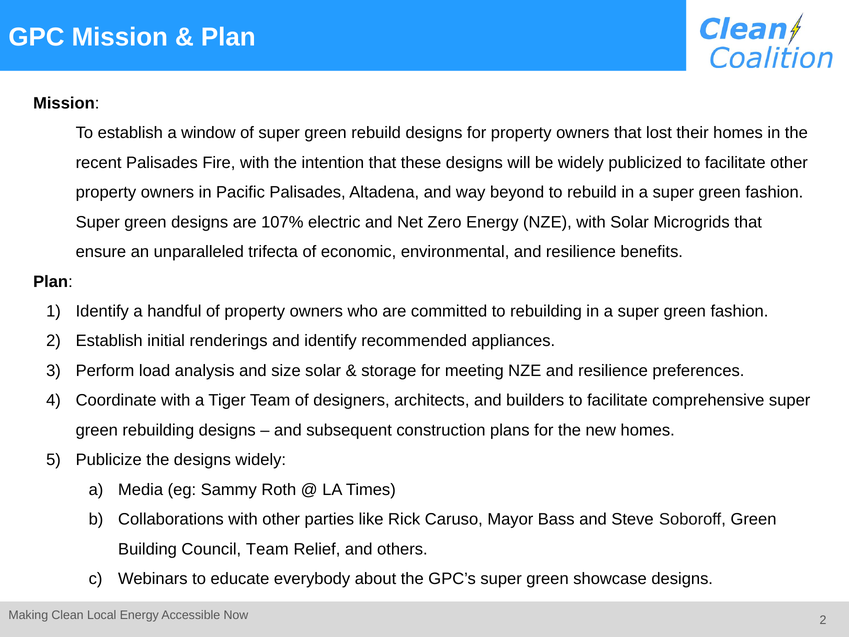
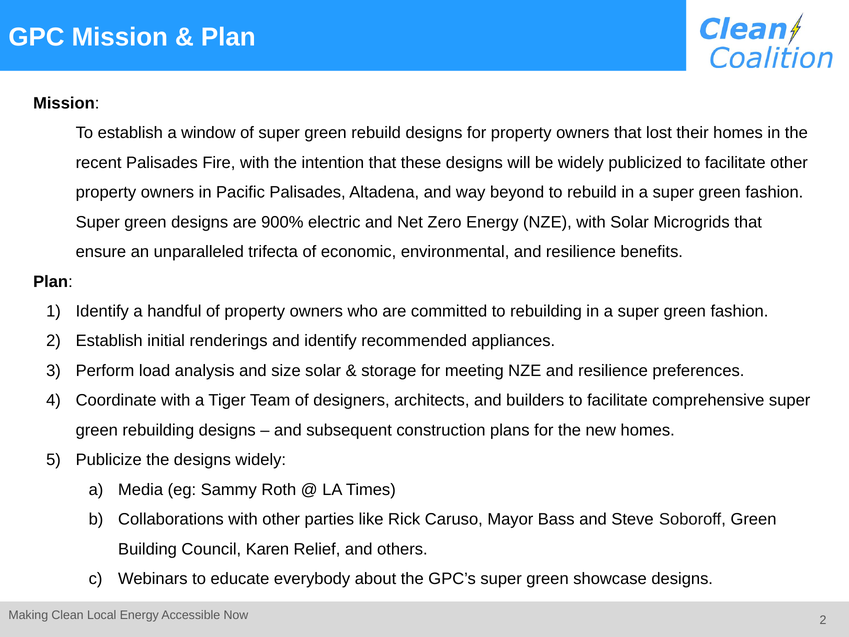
107%: 107% -> 900% (282, 222)
Council Team: Team -> Karen (267, 549)
